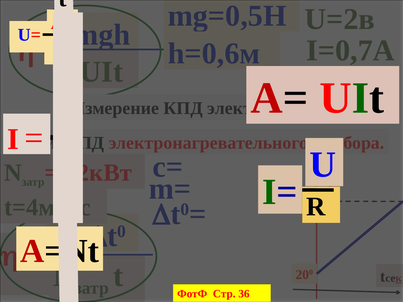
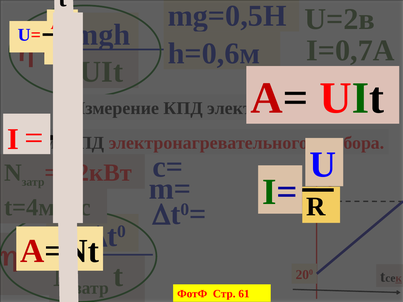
36: 36 -> 61 (244, 294)
